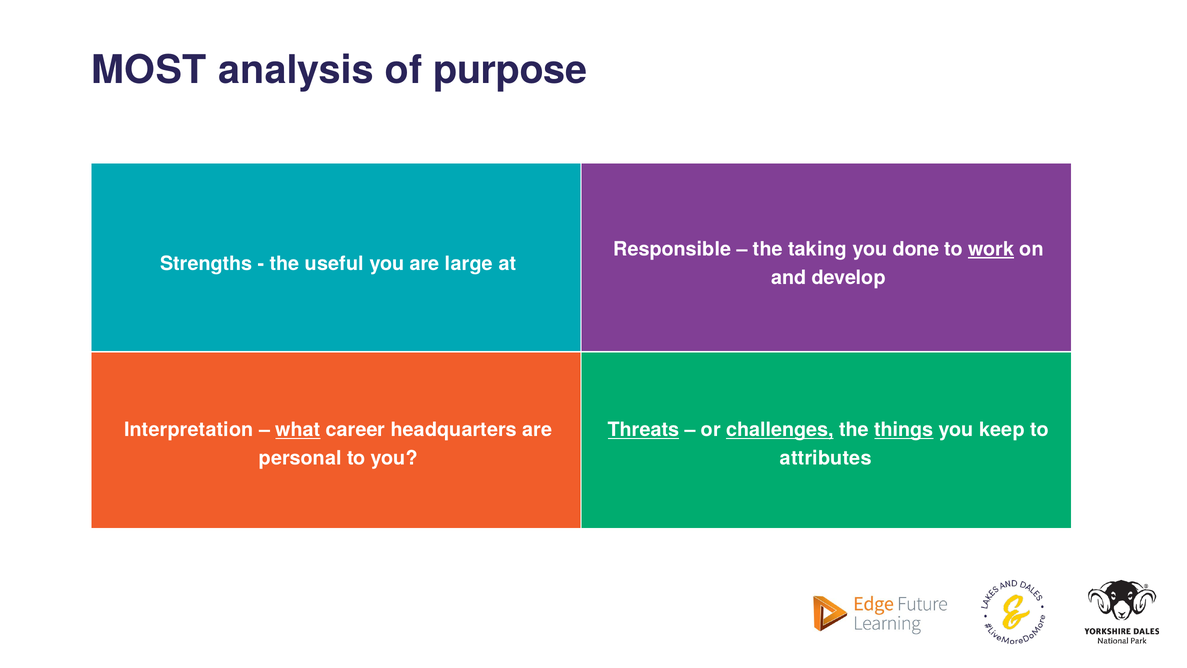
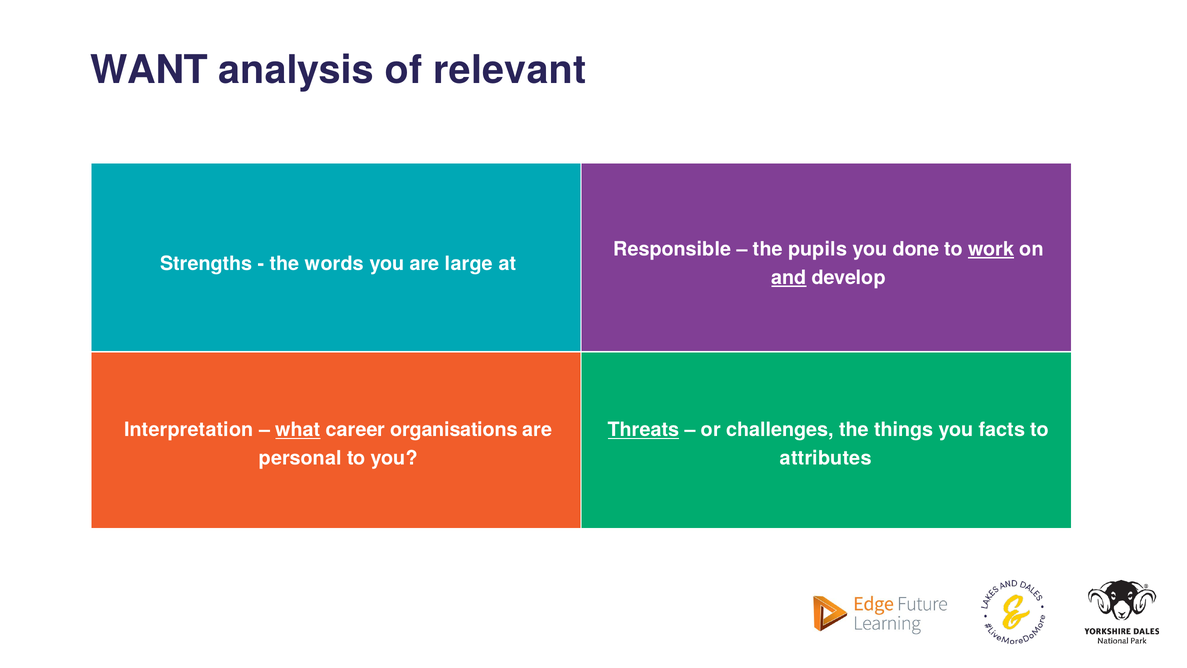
MOST: MOST -> WANT (149, 70)
purpose: purpose -> relevant (510, 70)
taking: taking -> pupils (818, 249)
useful: useful -> words (334, 263)
and underline: none -> present (789, 278)
headquarters: headquarters -> organisations (454, 430)
challenges underline: present -> none (780, 430)
things underline: present -> none (904, 430)
keep: keep -> facts (1002, 430)
